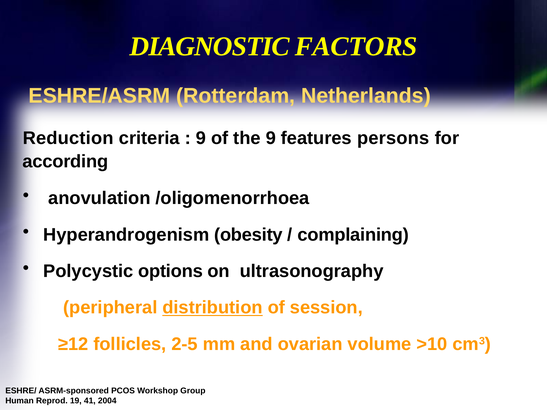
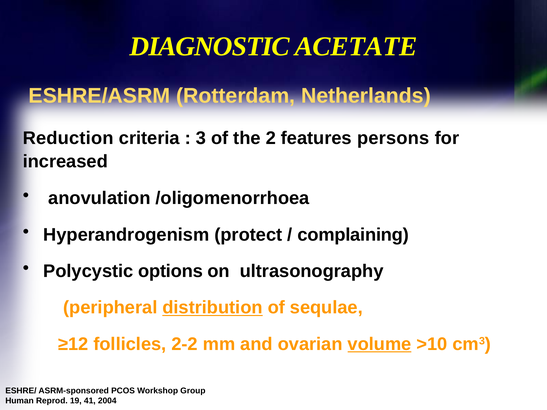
FACTORS: FACTORS -> ACETATE (356, 47)
9: 9 -> 3 (201, 138)
the 9: 9 -> 2 (271, 138)
according: according -> increased (65, 162)
obesity: obesity -> protect (248, 235)
session: session -> sequlae (326, 308)
2-5: 2-5 -> 2-2 (185, 344)
volume underline: none -> present (380, 344)
